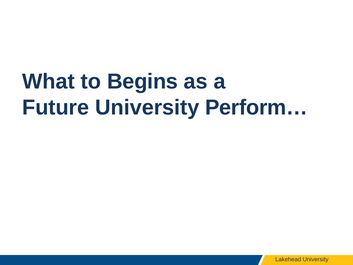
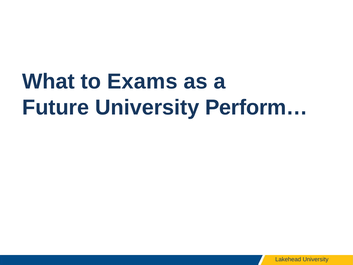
Begins: Begins -> Exams (142, 81)
